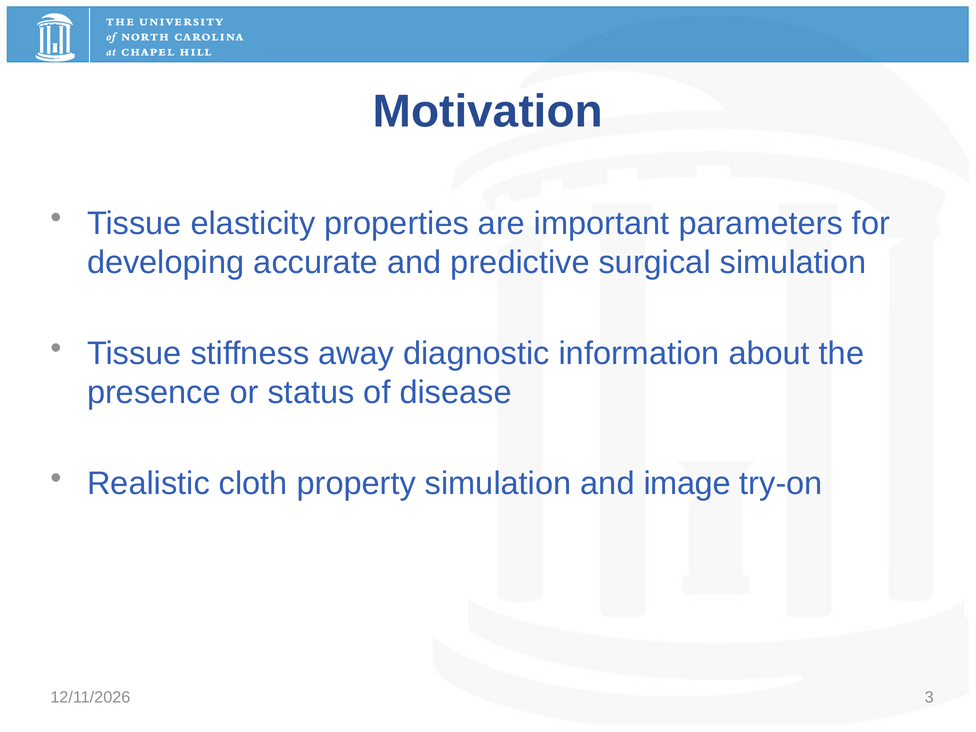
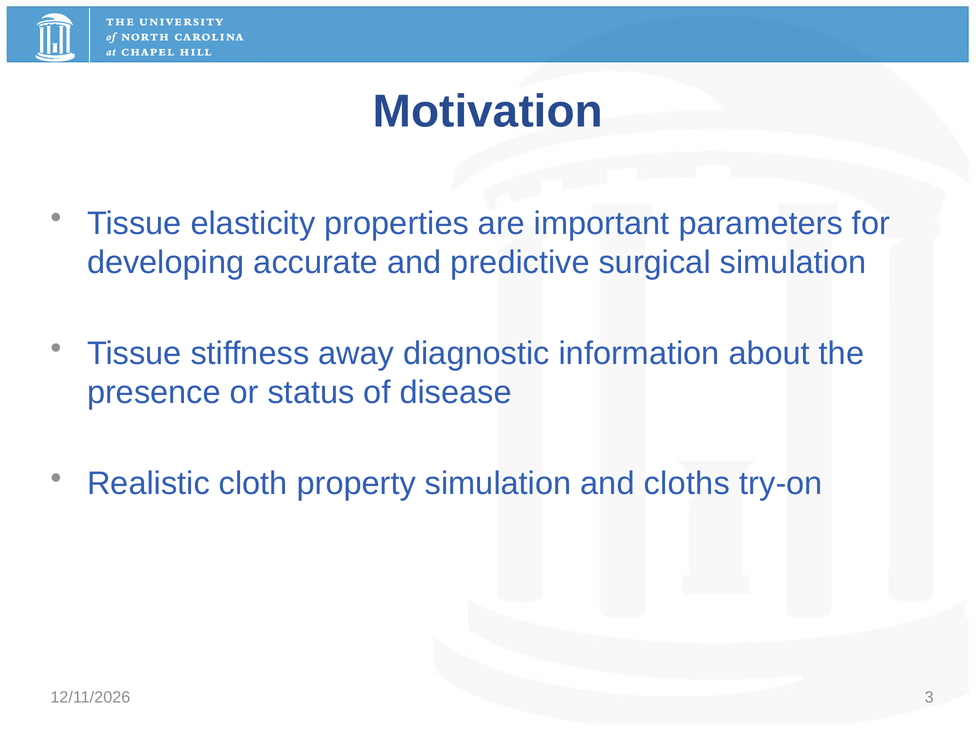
image: image -> cloths (687, 484)
